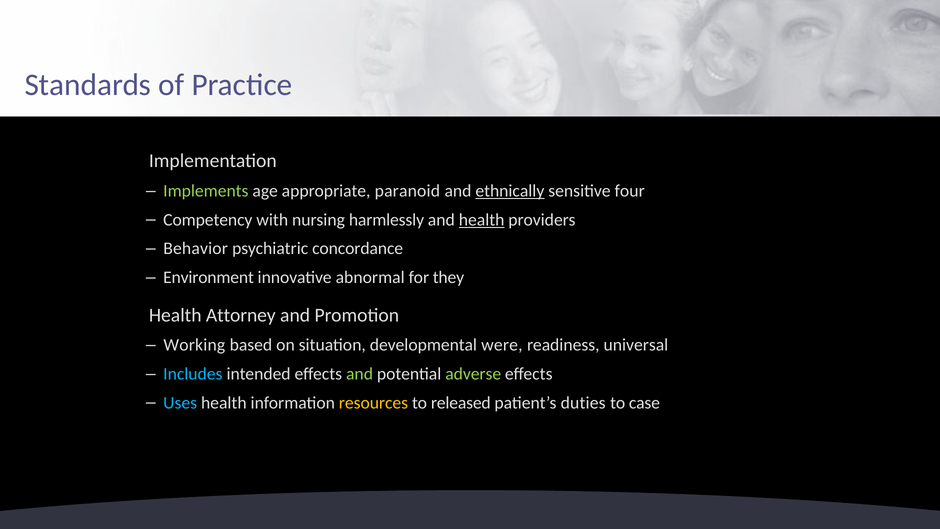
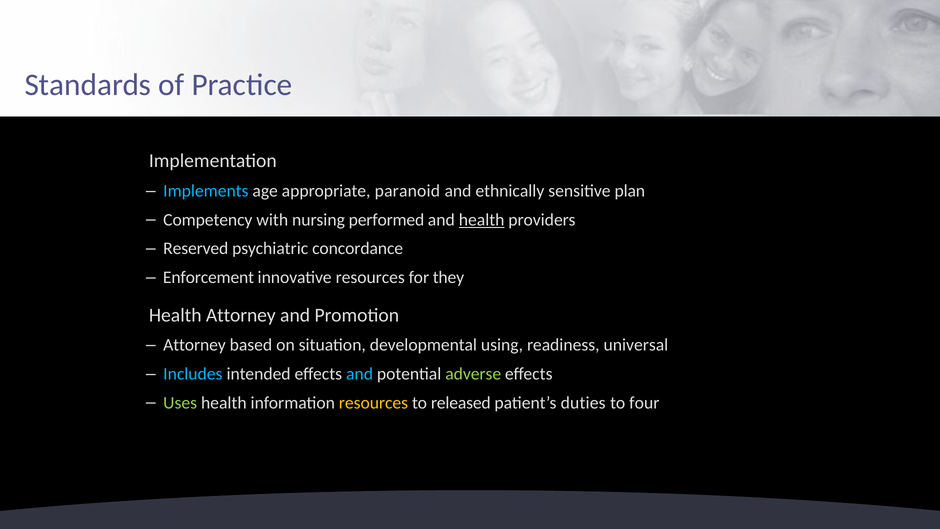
Implements colour: light green -> light blue (206, 191)
ethnically underline: present -> none (510, 191)
four: four -> plan (630, 191)
harmlessly: harmlessly -> performed (387, 220)
Behavior: Behavior -> Reserved (196, 249)
Environment: Environment -> Enforcement (209, 277)
innovative abnormal: abnormal -> resources (370, 277)
Working: Working -> Attorney (195, 345)
were: were -> using (502, 345)
and colour: light green -> light blue (360, 374)
Uses colour: light blue -> light green (180, 403)
case: case -> four (644, 403)
